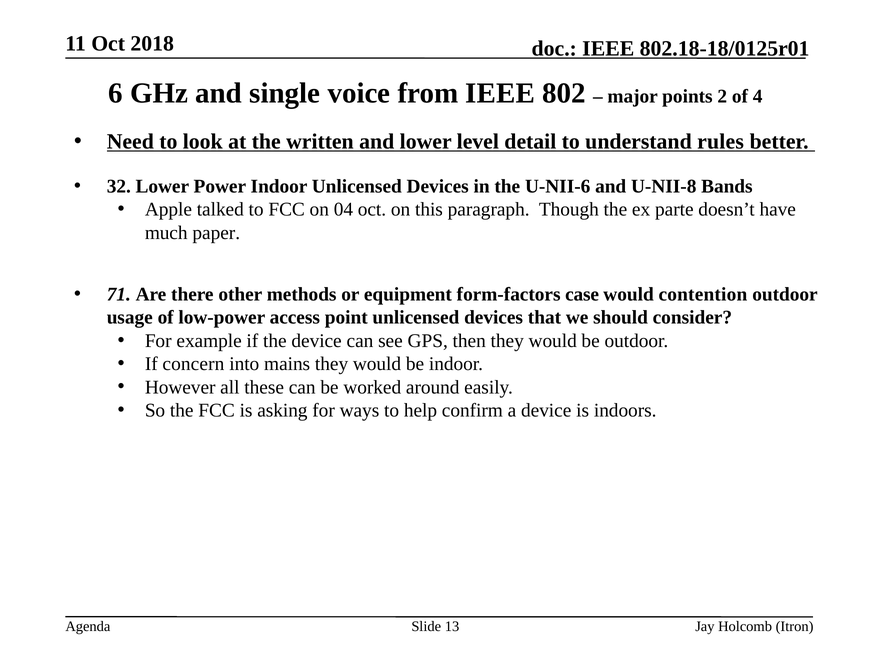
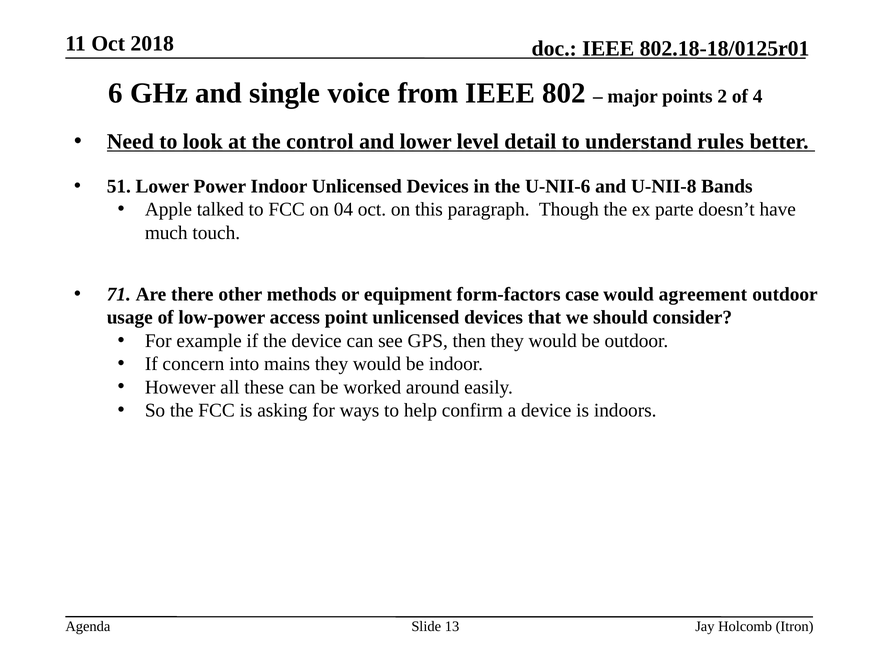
written: written -> control (320, 142)
32: 32 -> 51 (119, 186)
paper: paper -> touch (216, 233)
contention: contention -> agreement (703, 294)
